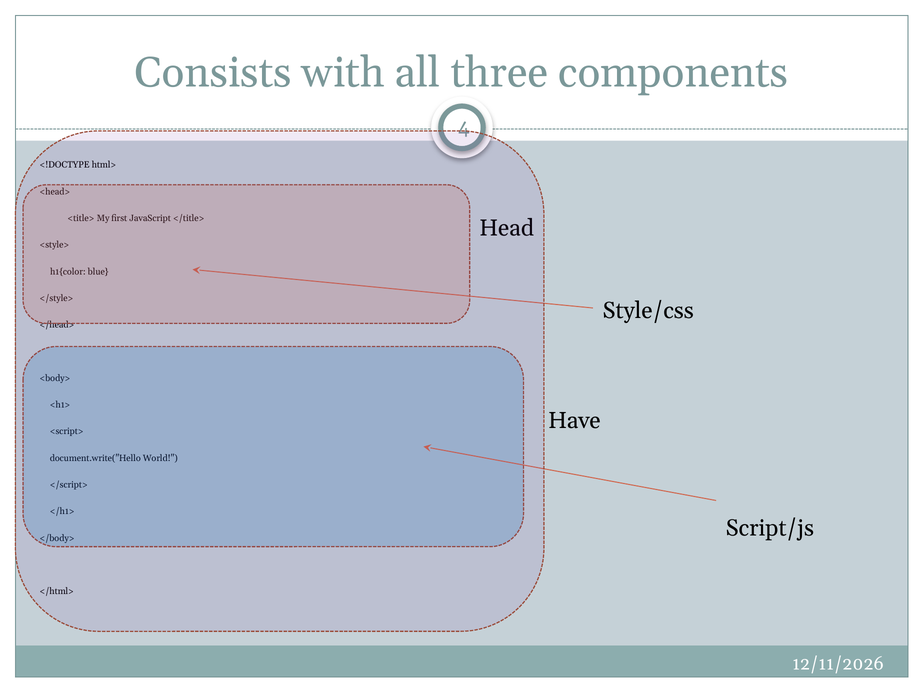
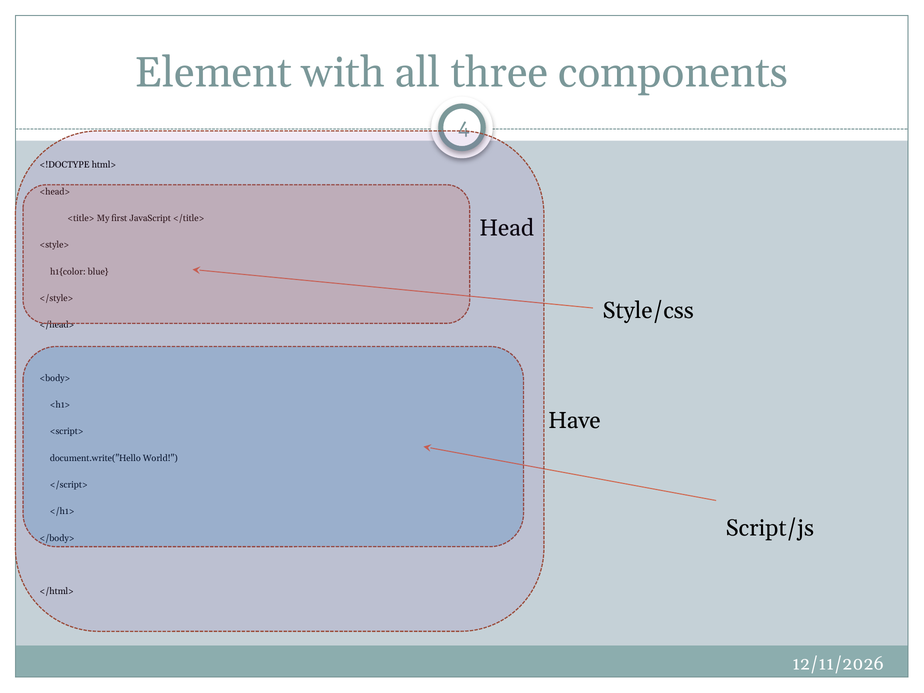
Consists: Consists -> Element (213, 73)
